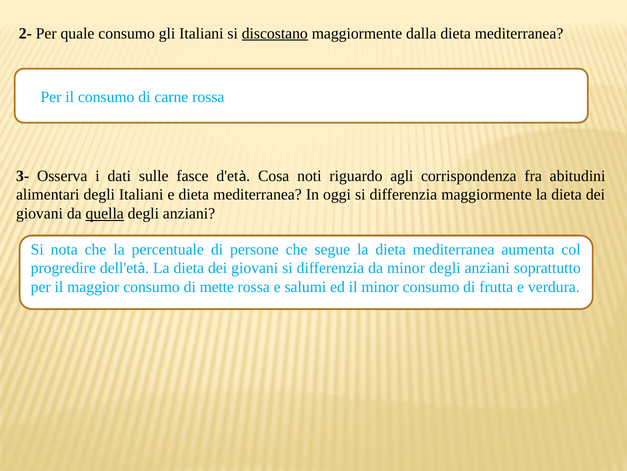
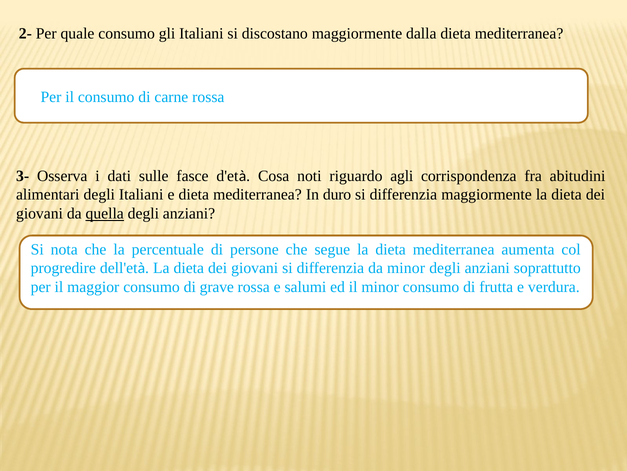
discostano underline: present -> none (275, 33)
oggi: oggi -> duro (337, 194)
mette: mette -> grave (217, 287)
